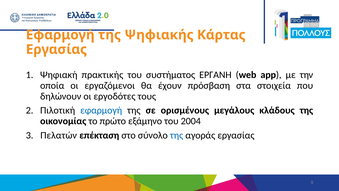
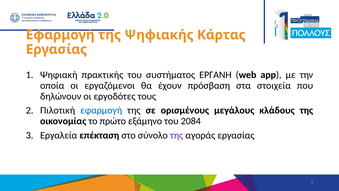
2004: 2004 -> 2084 (191, 121)
Πελατών: Πελατών -> Εργαλεία (59, 135)
της colour: blue -> purple (177, 135)
